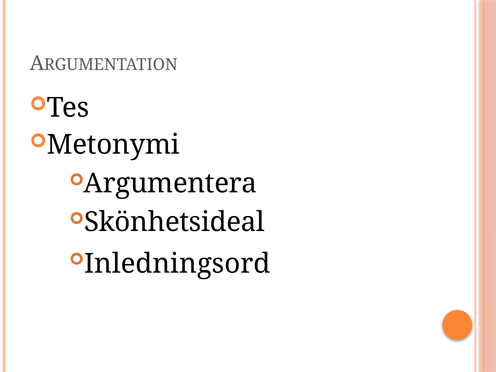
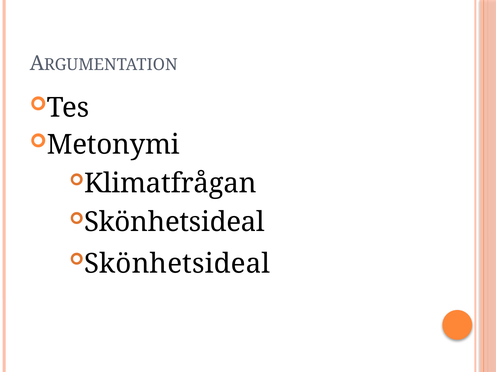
Argumentera: Argumentera -> Klimatfrågan (170, 183)
Inledningsord: Inledningsord -> Skönhetsideal (177, 264)
